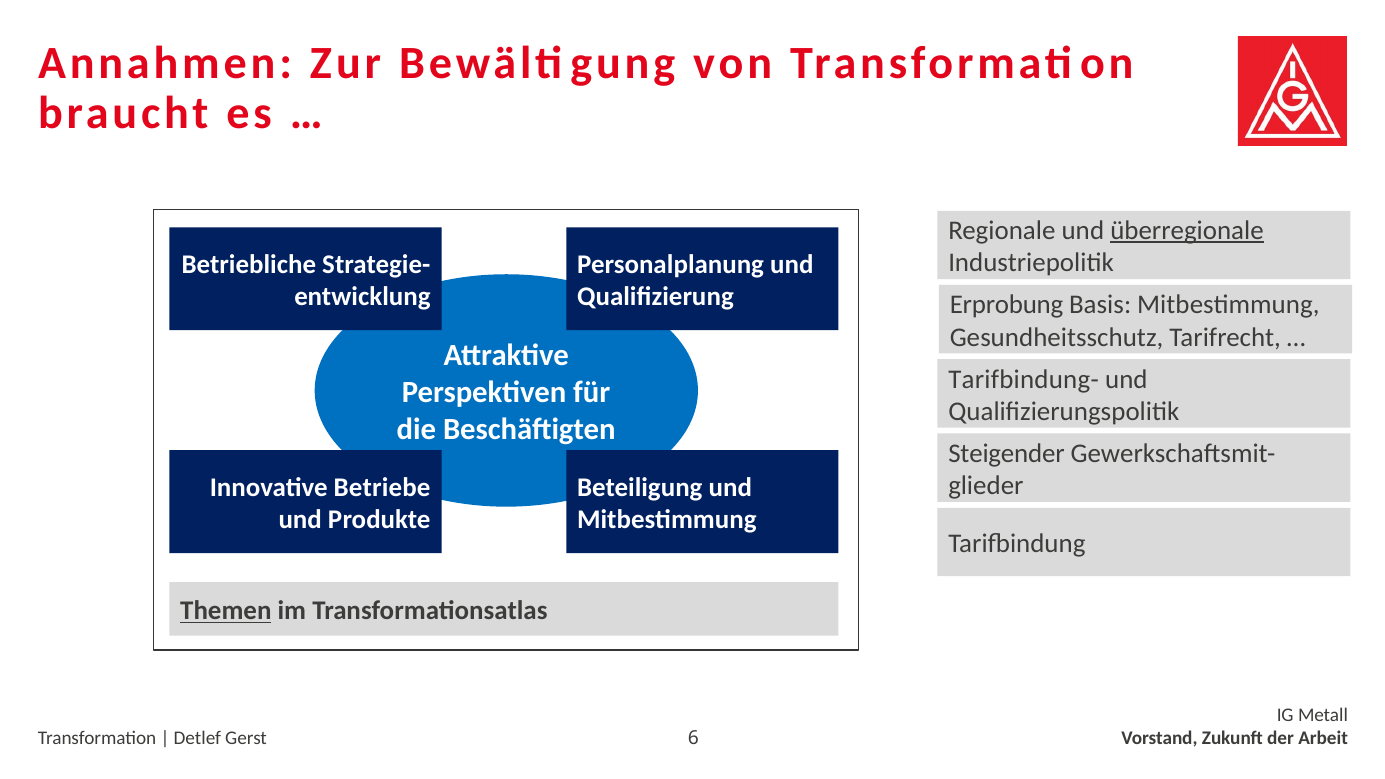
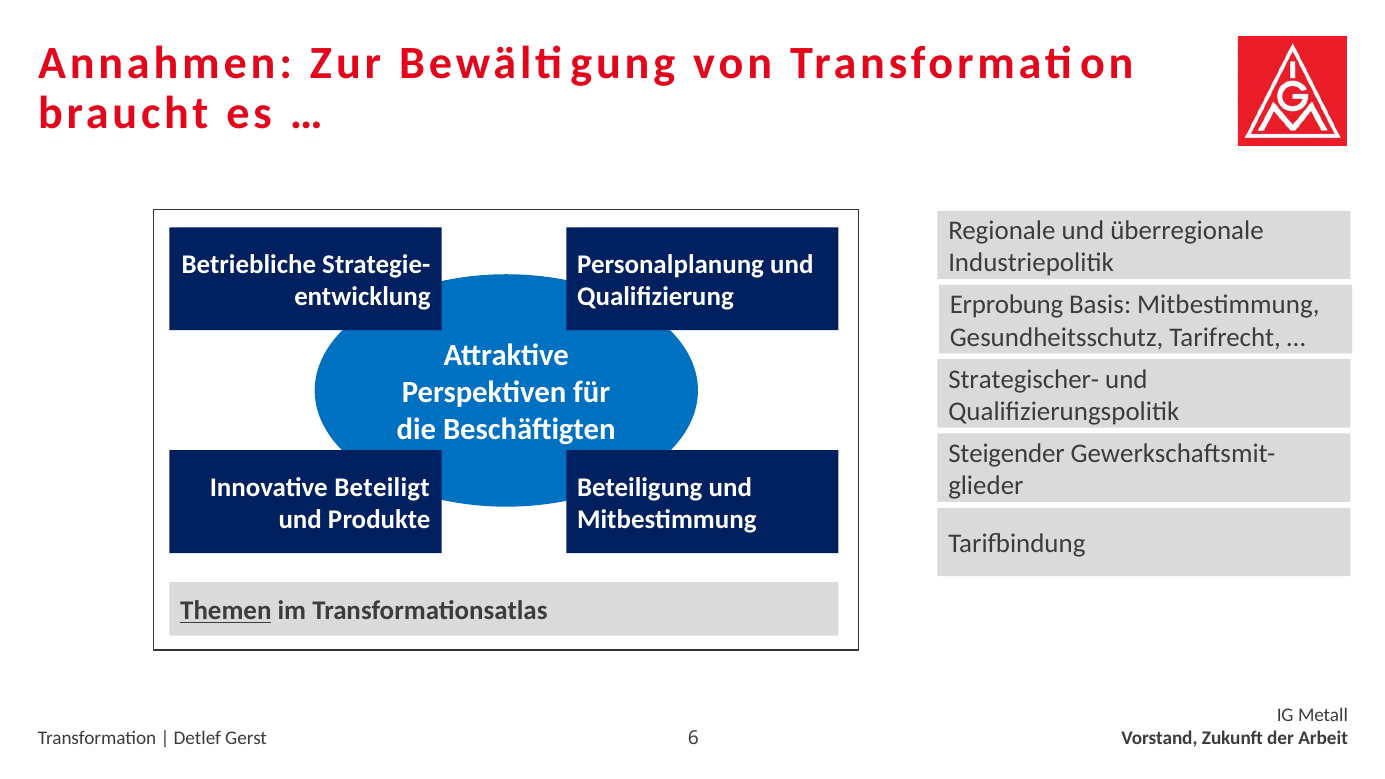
überregionale underline: present -> none (1187, 231)
Tarifbindung-: Tarifbindung- -> Strategischer- (1024, 379)
Betriebe: Betriebe -> Beteiligt (382, 487)
